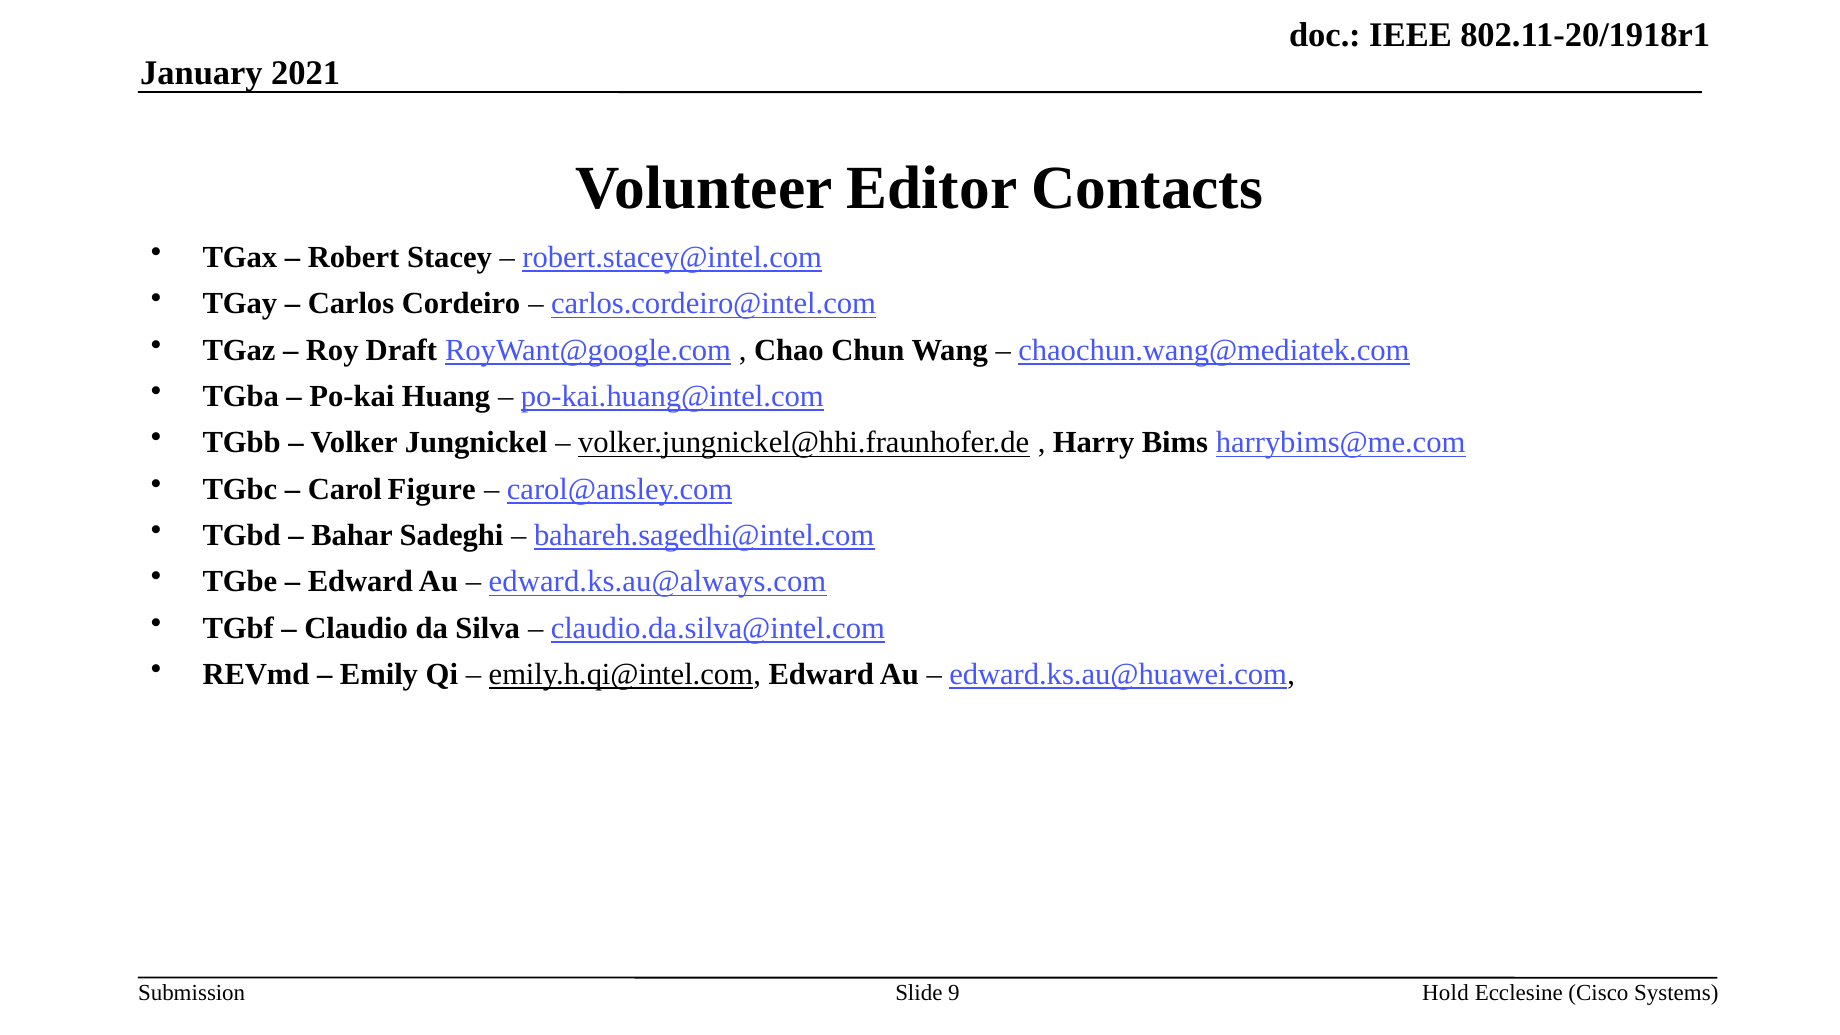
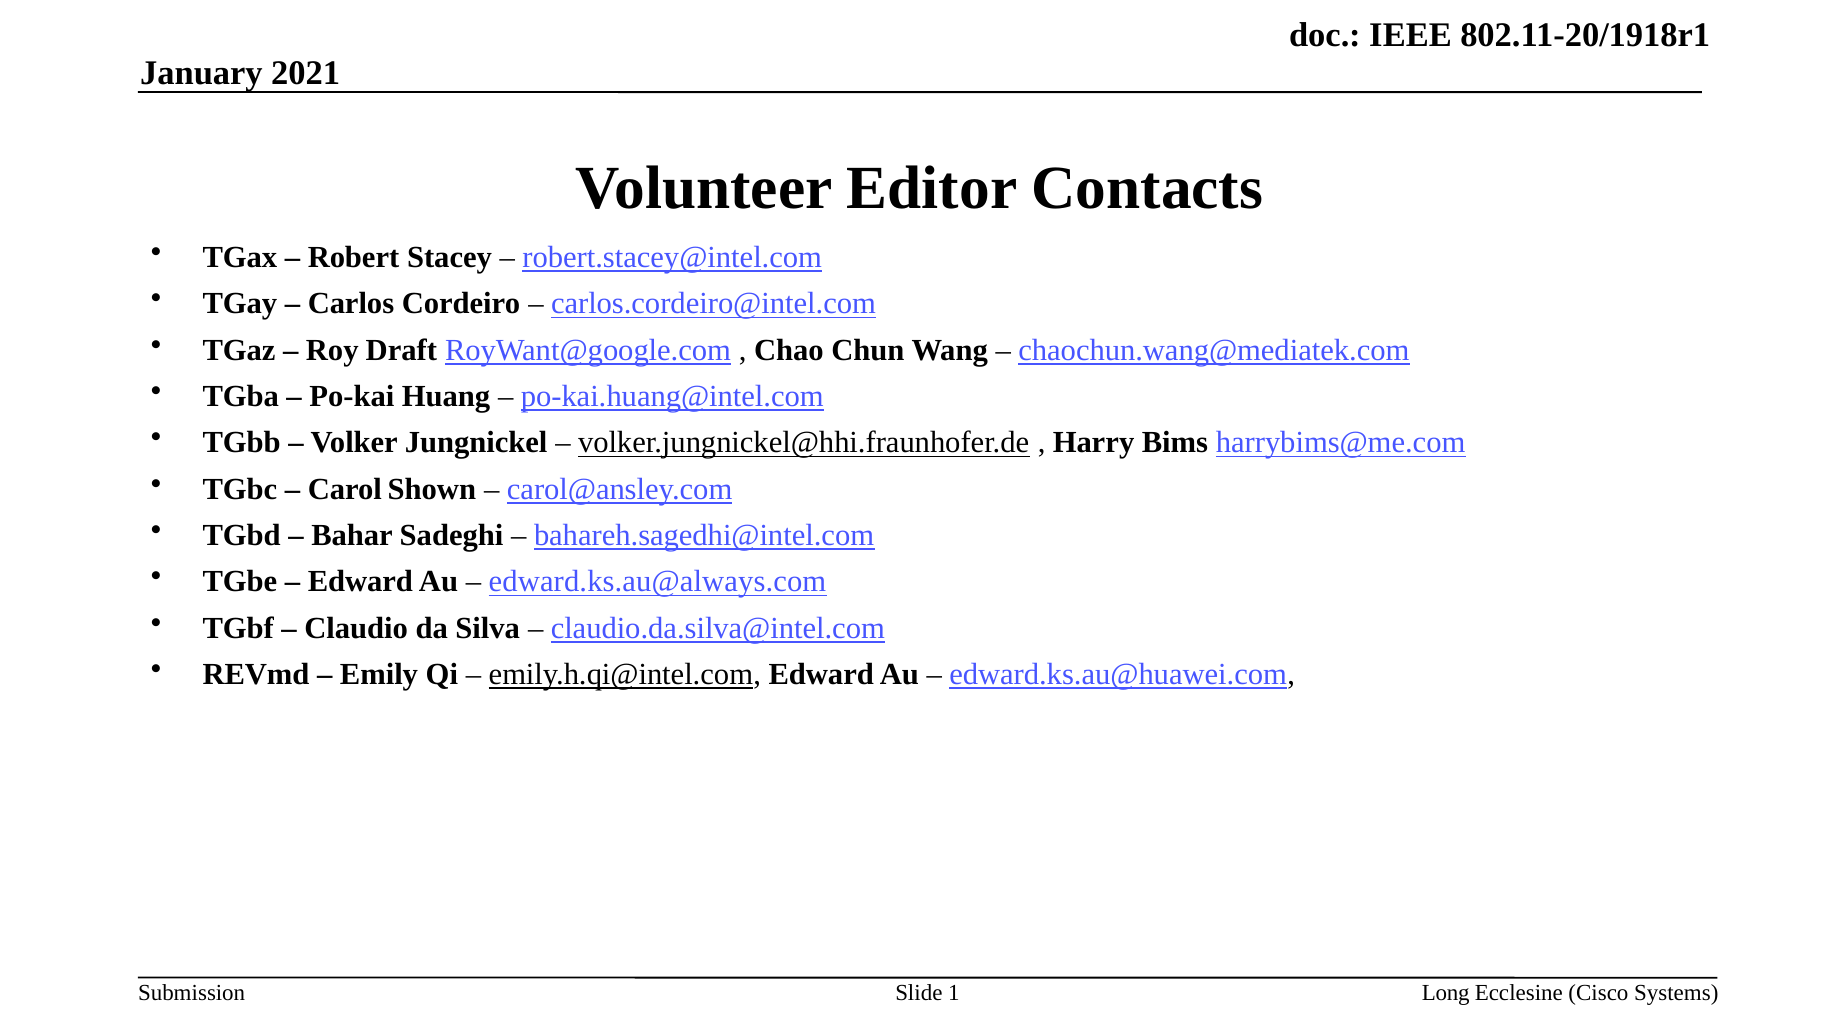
Figure: Figure -> Shown (432, 489)
9: 9 -> 1 (954, 993)
Hold: Hold -> Long (1446, 993)
